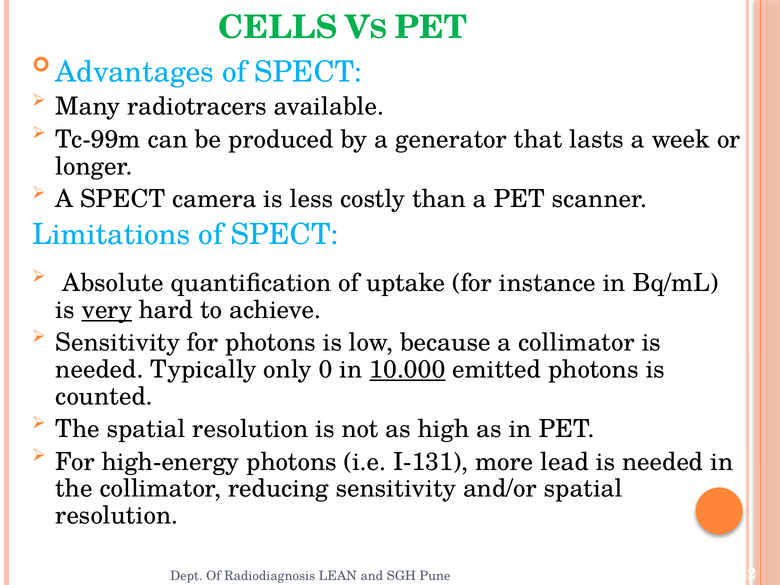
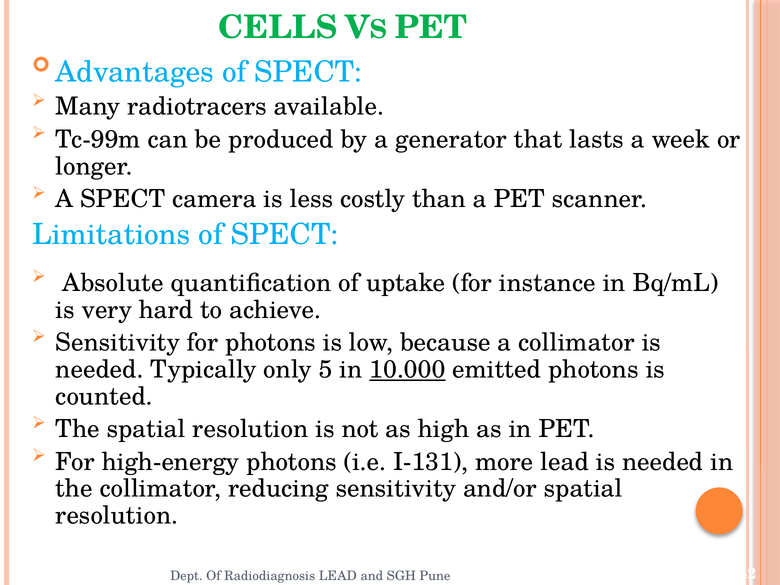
very underline: present -> none (107, 310)
0: 0 -> 5 (326, 369)
Radiodiagnosis LEAN: LEAN -> LEAD (338, 576)
